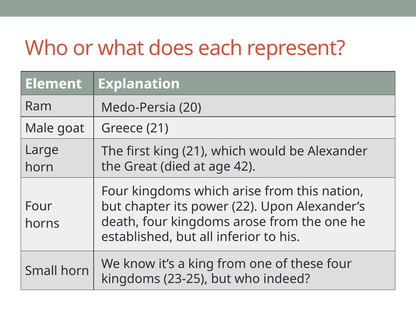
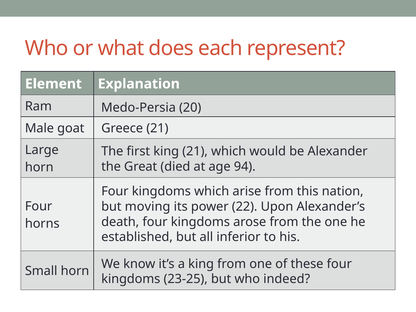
42: 42 -> 94 (245, 167)
chapter: chapter -> moving (148, 207)
